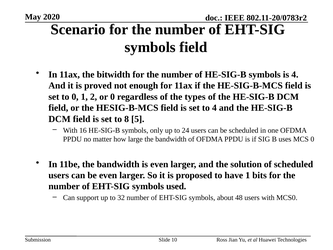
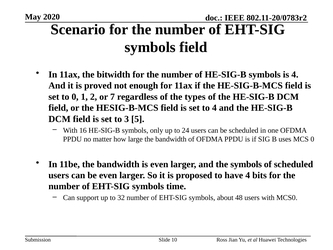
or 0: 0 -> 7 (113, 97)
8: 8 -> 3 (127, 119)
the solution: solution -> symbols (246, 164)
have 1: 1 -> 4 (248, 175)
used: used -> time (176, 186)
